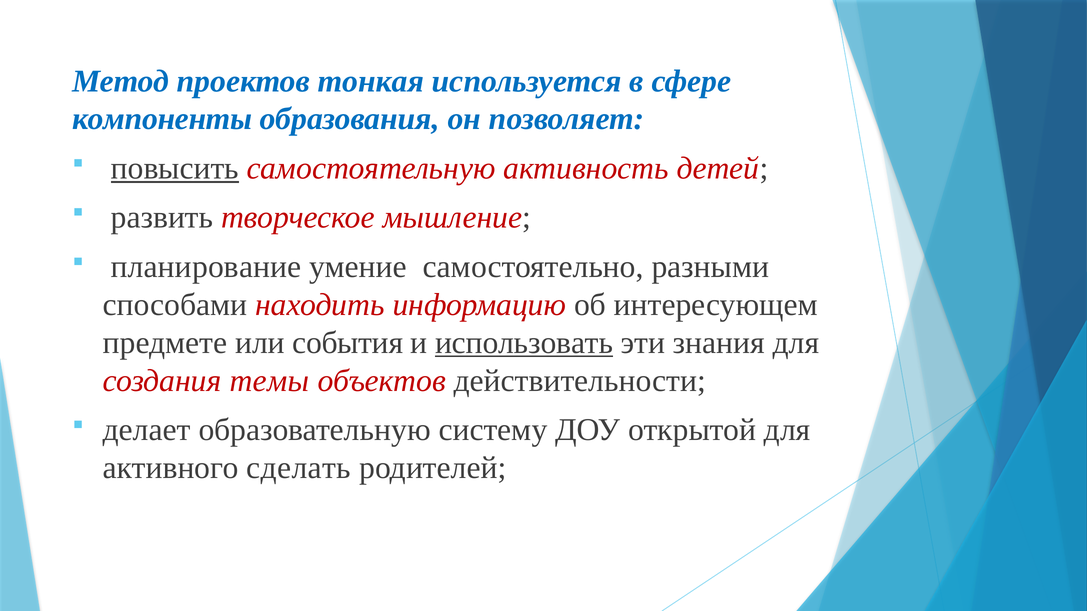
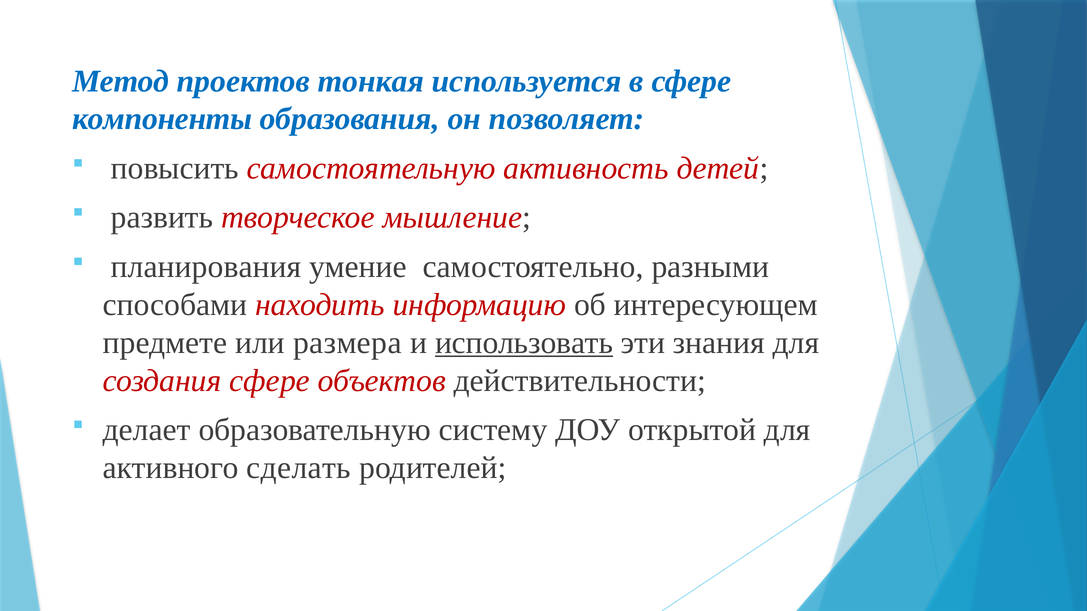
повысить underline: present -> none (175, 168)
планирование: планирование -> планирования (206, 267)
события: события -> размера (347, 343)
создания темы: темы -> сфере (270, 381)
